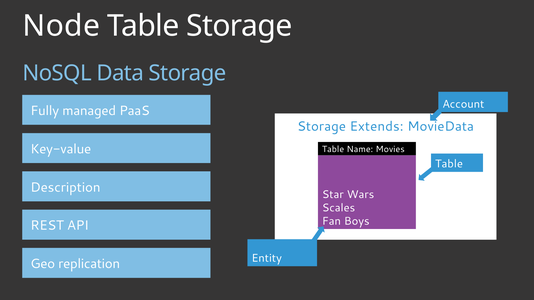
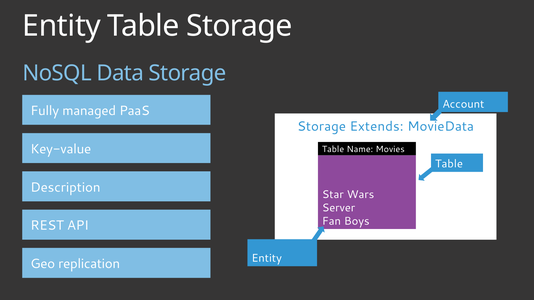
Node: Node -> Entity (62, 26)
Scales: Scales -> Server (339, 208)
